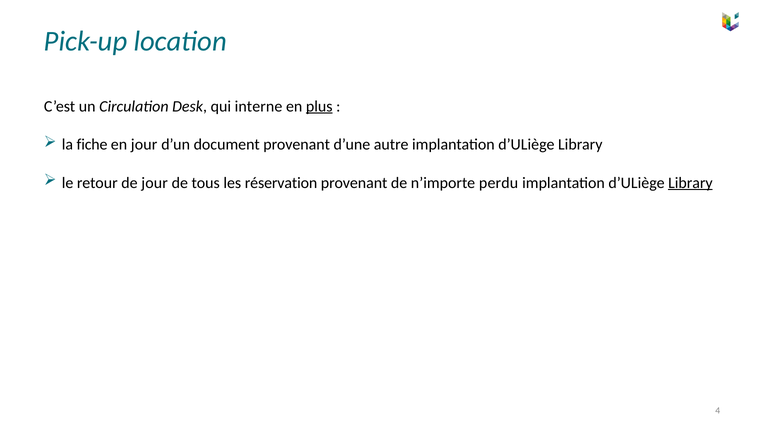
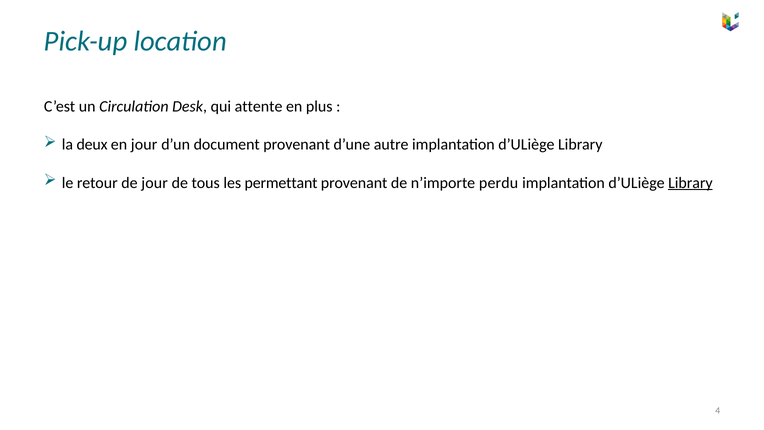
interne: interne -> attente (259, 106)
plus underline: present -> none (319, 106)
fiche: fiche -> deux (92, 144)
réservation: réservation -> permettant (281, 183)
